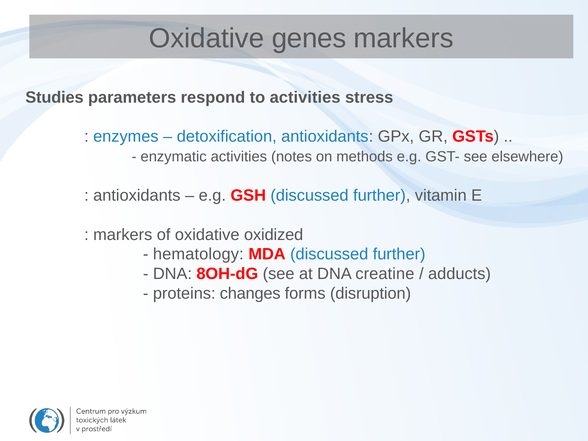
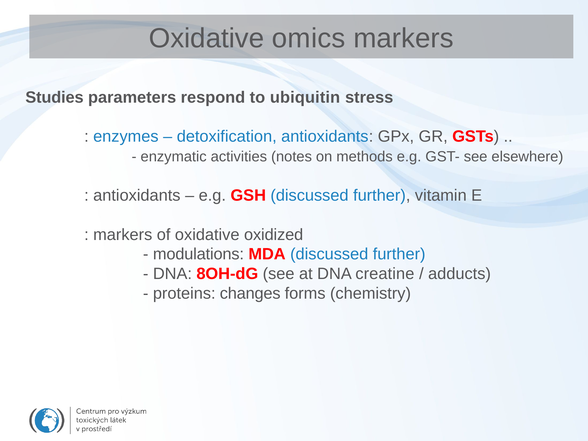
genes: genes -> omics (309, 38)
to activities: activities -> ubiquitin (305, 97)
hematology: hematology -> modulations (198, 254)
disruption: disruption -> chemistry (370, 293)
